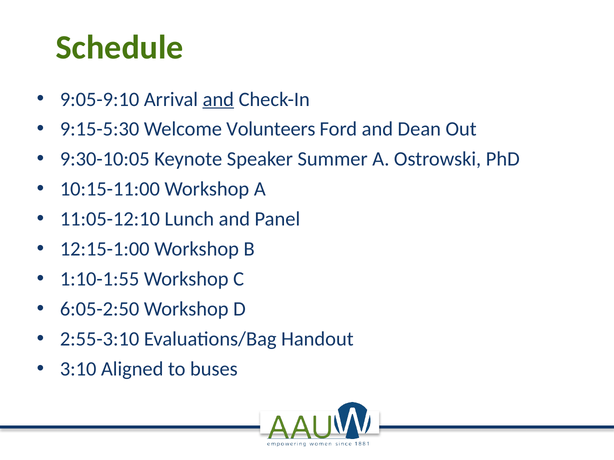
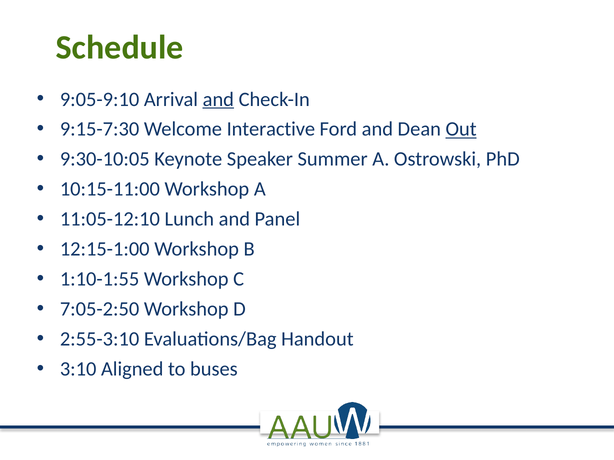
9:15-5:30: 9:15-5:30 -> 9:15-7:30 (100, 129)
Volunteers: Volunteers -> Interactive (271, 129)
Out underline: none -> present (461, 129)
6:05-2:50: 6:05-2:50 -> 7:05-2:50 (100, 310)
